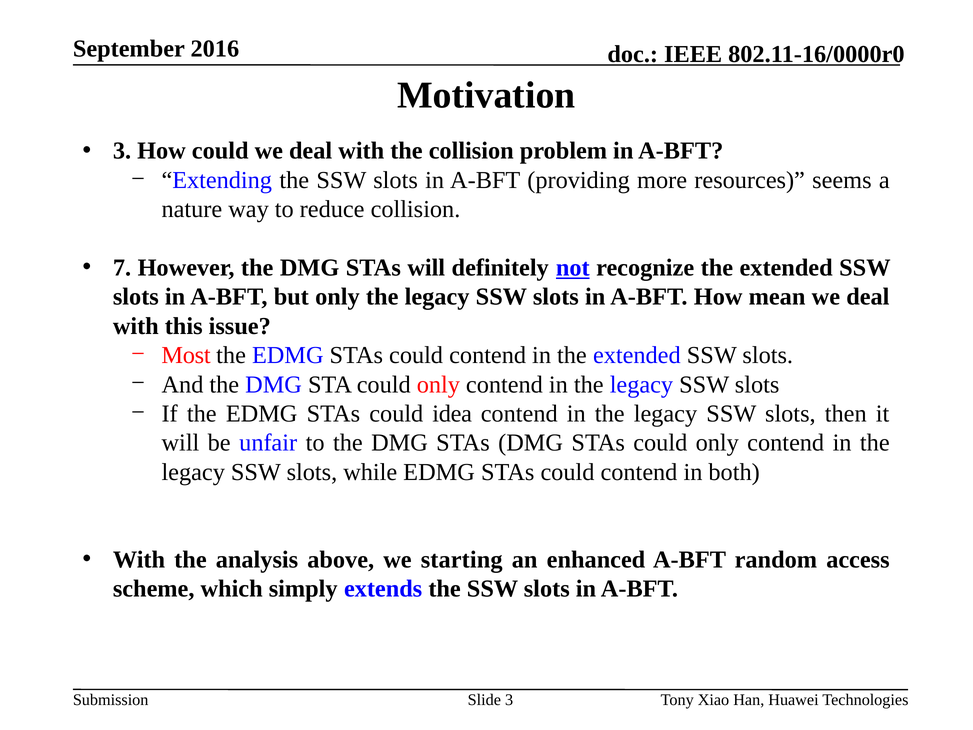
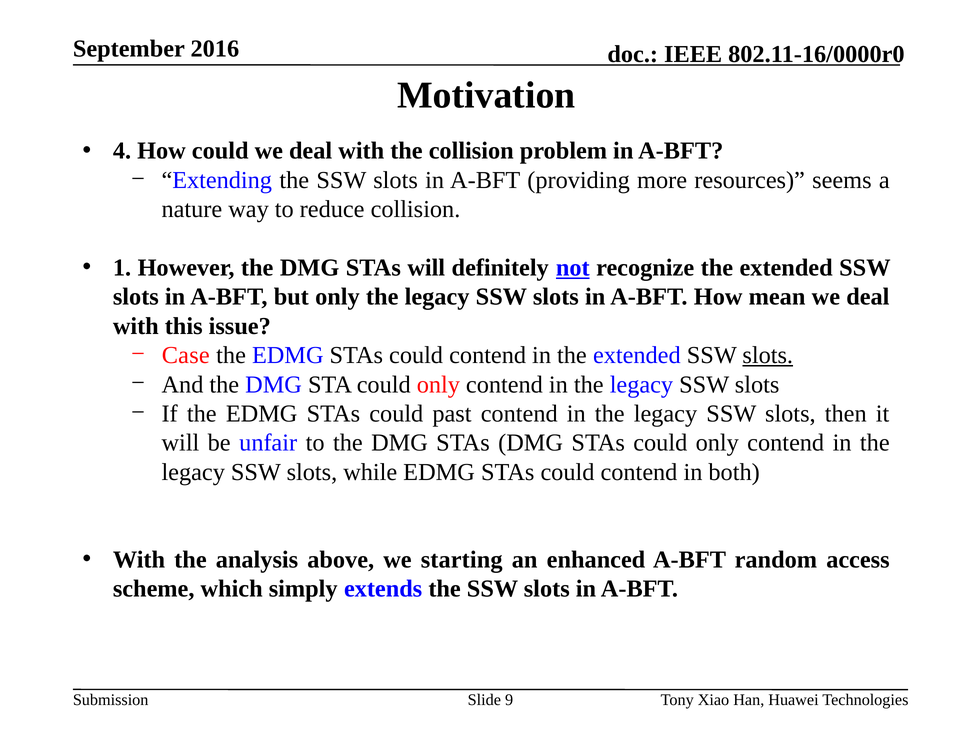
3: 3 -> 4 (122, 151)
7: 7 -> 1 (122, 268)
Most: Most -> Case (186, 355)
slots underline: none -> present (768, 355)
idea: idea -> past (452, 414)
Slide 3: 3 -> 9 (509, 700)
